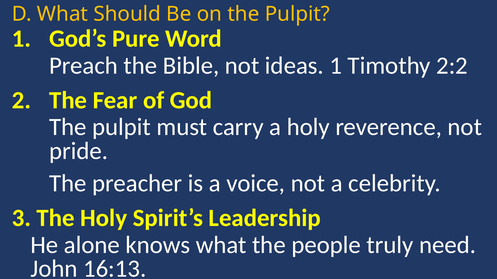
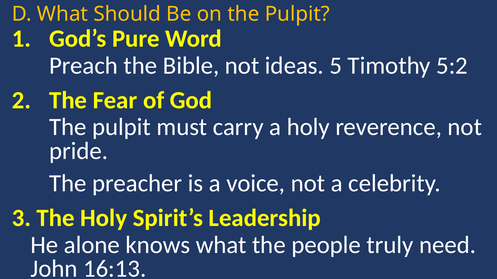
ideas 1: 1 -> 5 (336, 66)
2:2: 2:2 -> 5:2 (452, 66)
